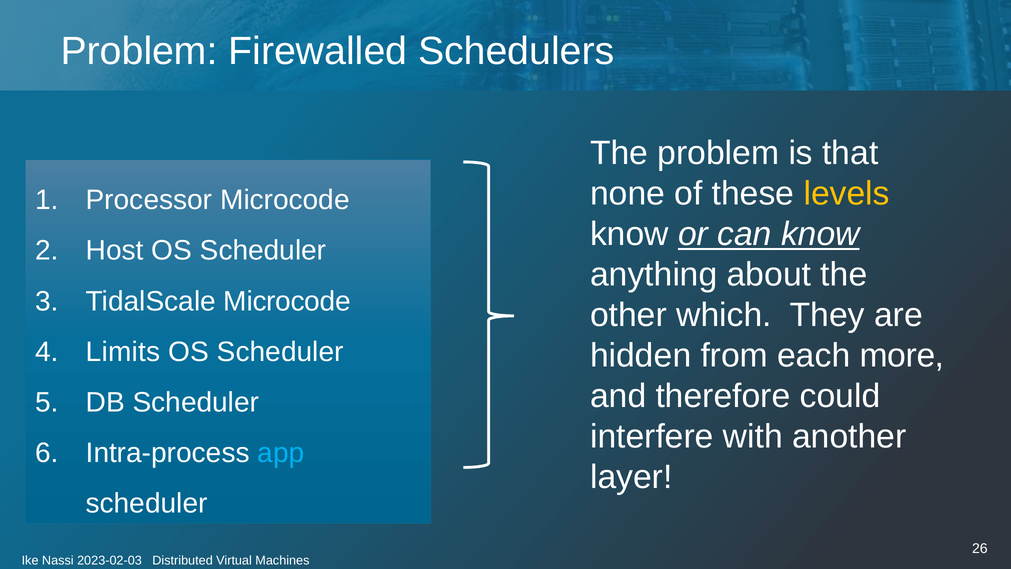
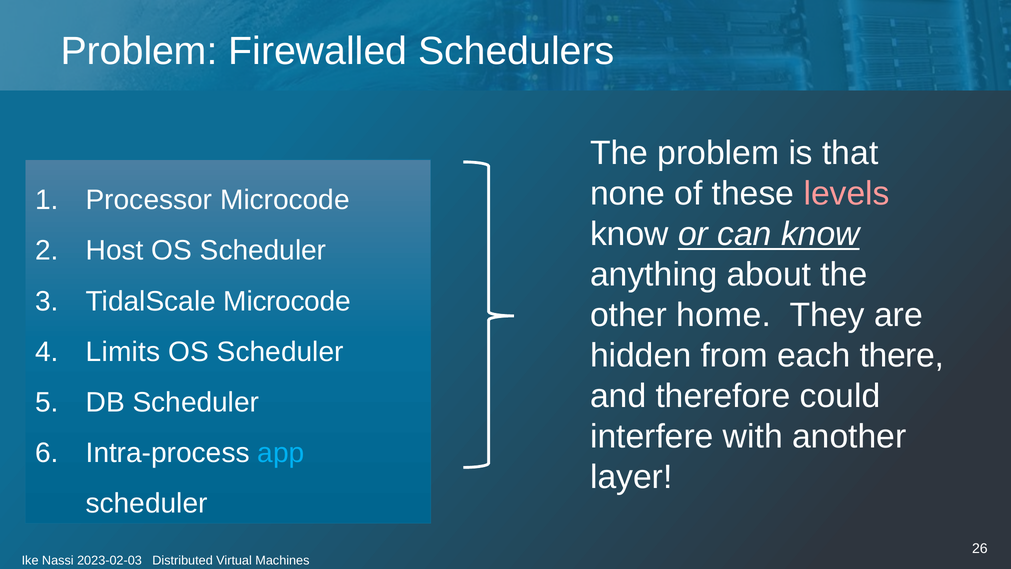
levels colour: yellow -> pink (847, 194)
which: which -> home (724, 315)
more: more -> there (902, 355)
